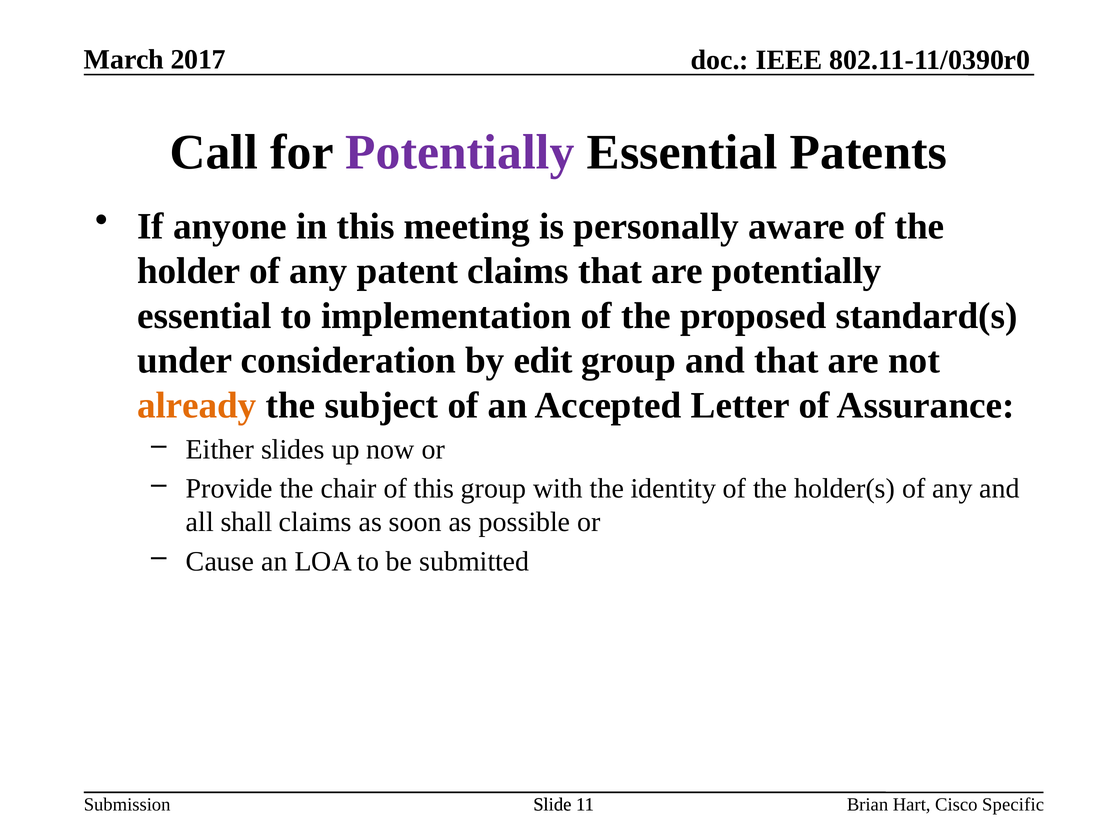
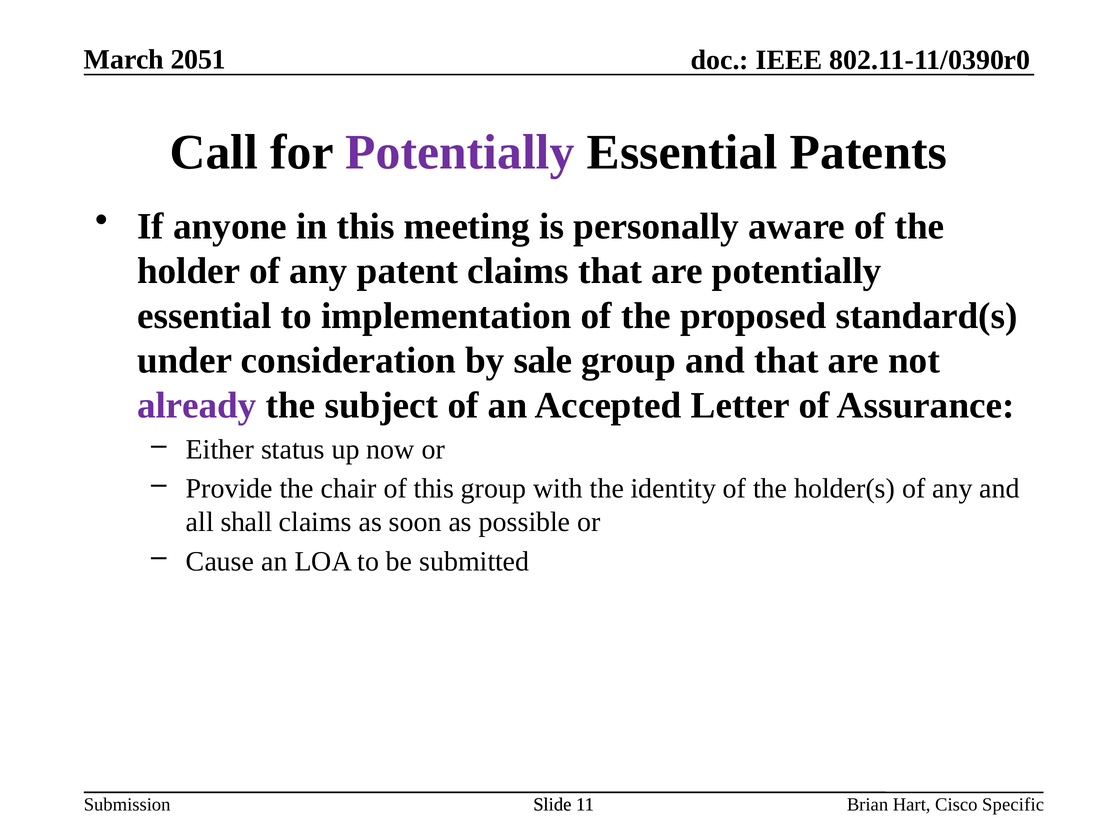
2017: 2017 -> 2051 (198, 60)
edit: edit -> sale (543, 360)
already colour: orange -> purple (197, 405)
slides: slides -> status (293, 449)
